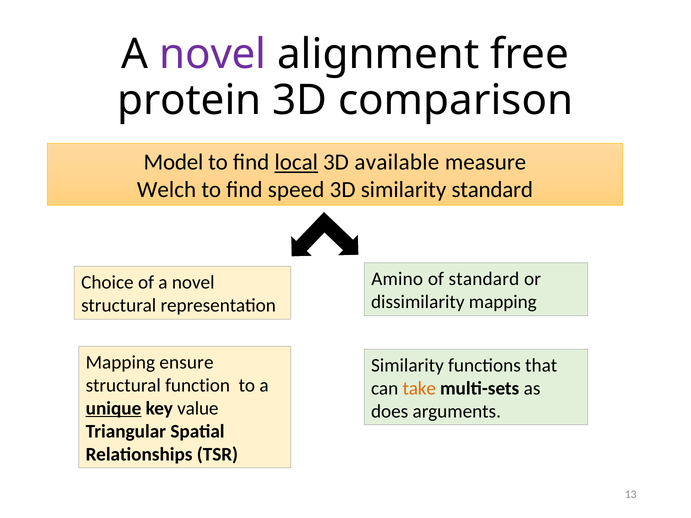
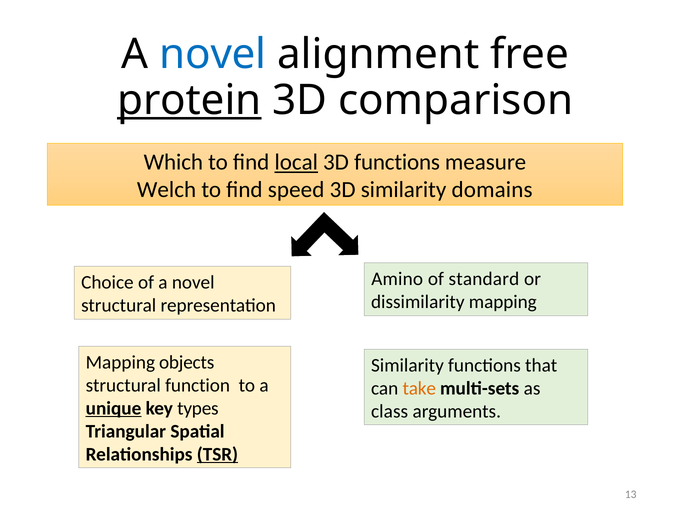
novel colour: purple -> blue (213, 55)
protein underline: none -> present (189, 100)
Model: Model -> Which (173, 162)
3D available: available -> functions (397, 162)
similarity standard: standard -> domains (492, 190)
ensure: ensure -> objects (187, 362)
value: value -> types (198, 409)
does: does -> class (390, 412)
TSR underline: none -> present (217, 455)
